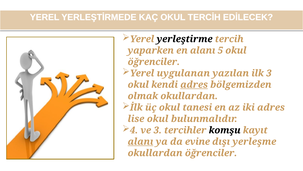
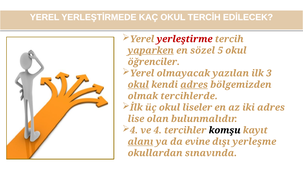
yerleştirme colour: black -> red (185, 39)
yaparken underline: none -> present (151, 50)
en alanı: alanı -> sözel (203, 50)
uygulanan: uygulanan -> olmayacak (183, 73)
okul underline: none -> present (138, 84)
olmak okullardan: okullardan -> tercihlerde (189, 96)
tanesi: tanesi -> liseler (197, 107)
lise okul: okul -> olan (158, 118)
ve 3: 3 -> 4 (158, 130)
okullardan öğrenciler: öğrenciler -> sınavında (211, 153)
